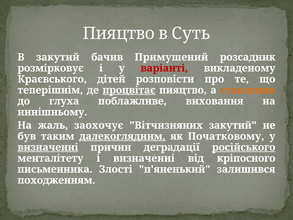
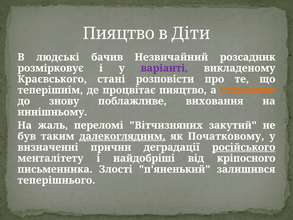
Суть: Суть -> Діти (191, 33)
В закутий: закутий -> людські (58, 57)
Примушений: Примушений -> Незвичайний (171, 57)
варіанті colour: red -> purple (164, 68)
дітей: дітей -> стані (111, 79)
процвітає underline: present -> none (129, 90)
глуха: глуха -> знову (64, 101)
заохочує: заохочує -> переломі (99, 125)
визначенні underline: present -> none (48, 147)
і визначенні: визначенні -> найдобріші (144, 158)
походженням: походженням -> теперішнього (56, 180)
